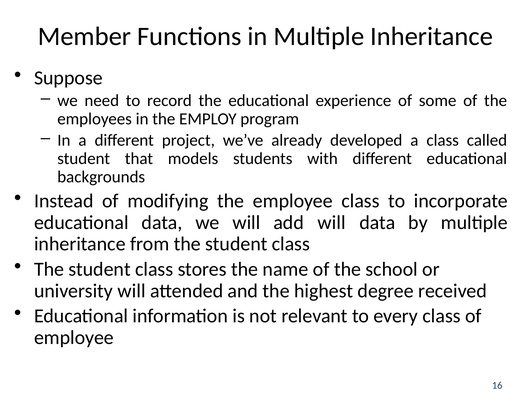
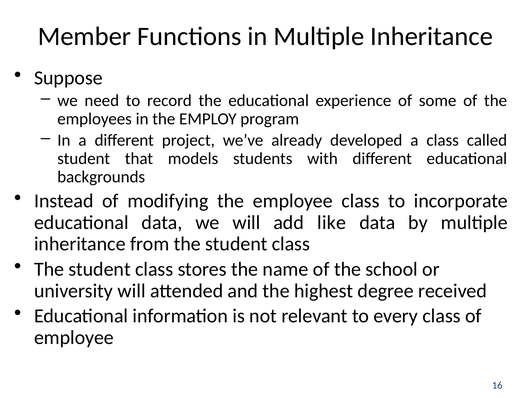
add will: will -> like (332, 223)
